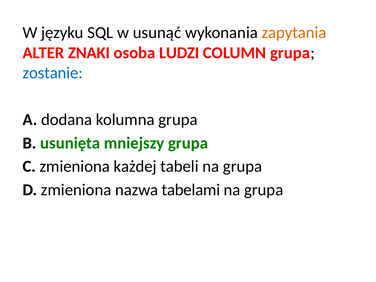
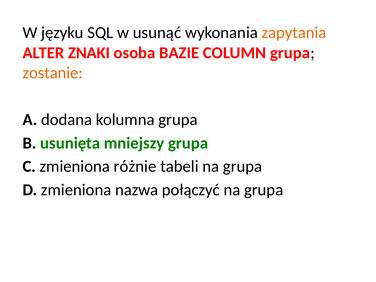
LUDZI: LUDZI -> BAZIE (179, 53)
zostanie colour: blue -> orange (53, 73)
każdej: każdej -> różnie (135, 166)
tabelami: tabelami -> połączyć (191, 190)
